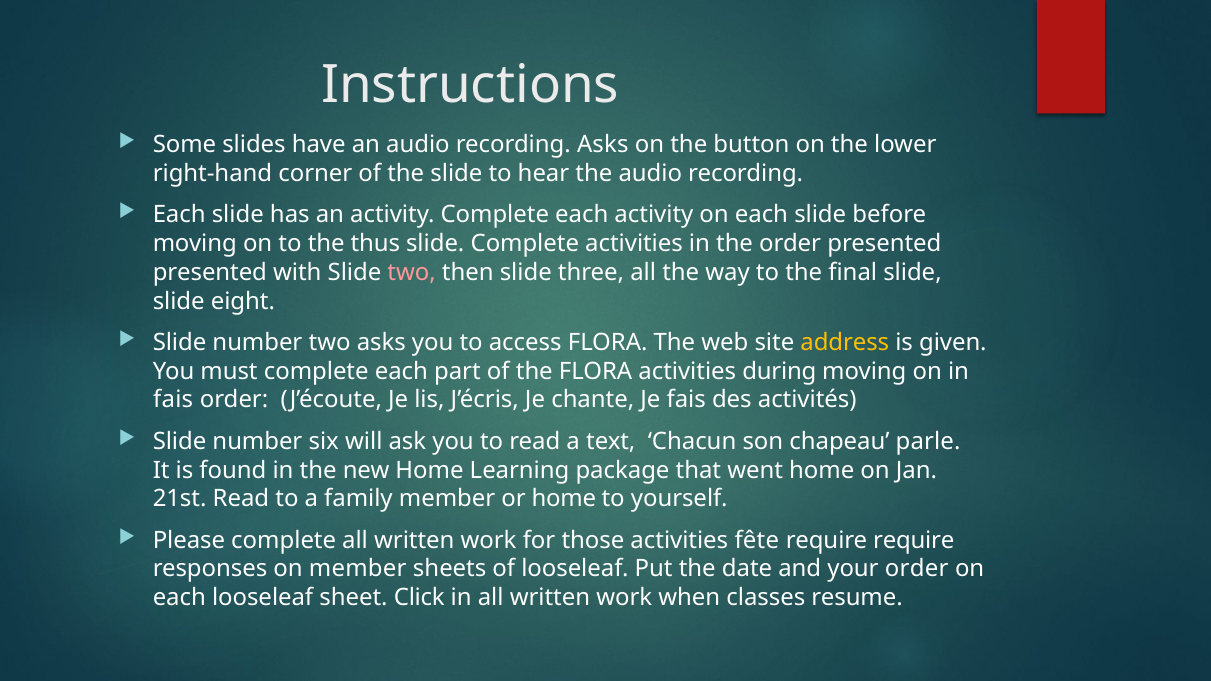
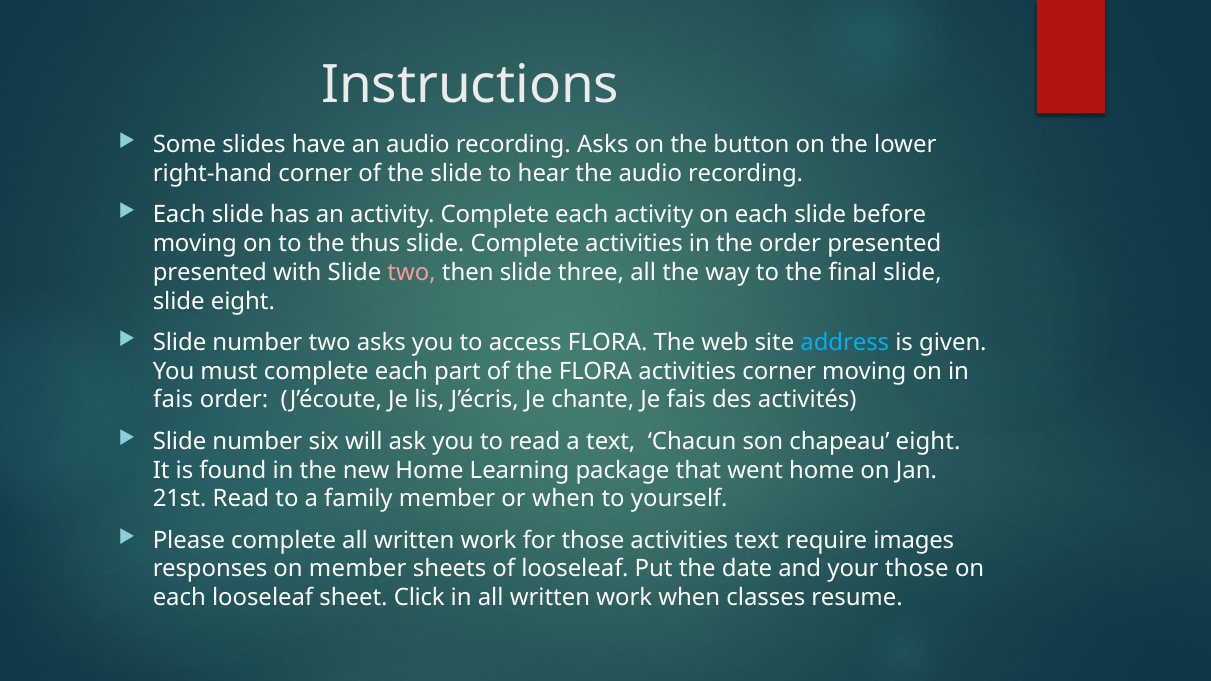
address colour: yellow -> light blue (845, 343)
activities during: during -> corner (779, 371)
chapeau parle: parle -> eight (928, 442)
or home: home -> when (564, 499)
activities fête: fête -> text (757, 540)
require require: require -> images (914, 540)
your order: order -> those (917, 569)
